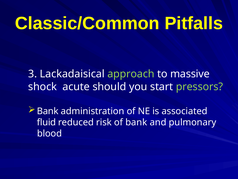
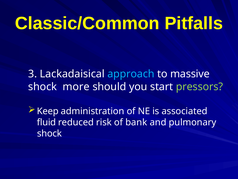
approach colour: light green -> light blue (131, 74)
acute: acute -> more (76, 86)
Bank: Bank -> Keep (48, 111)
blood: blood -> shock (50, 133)
